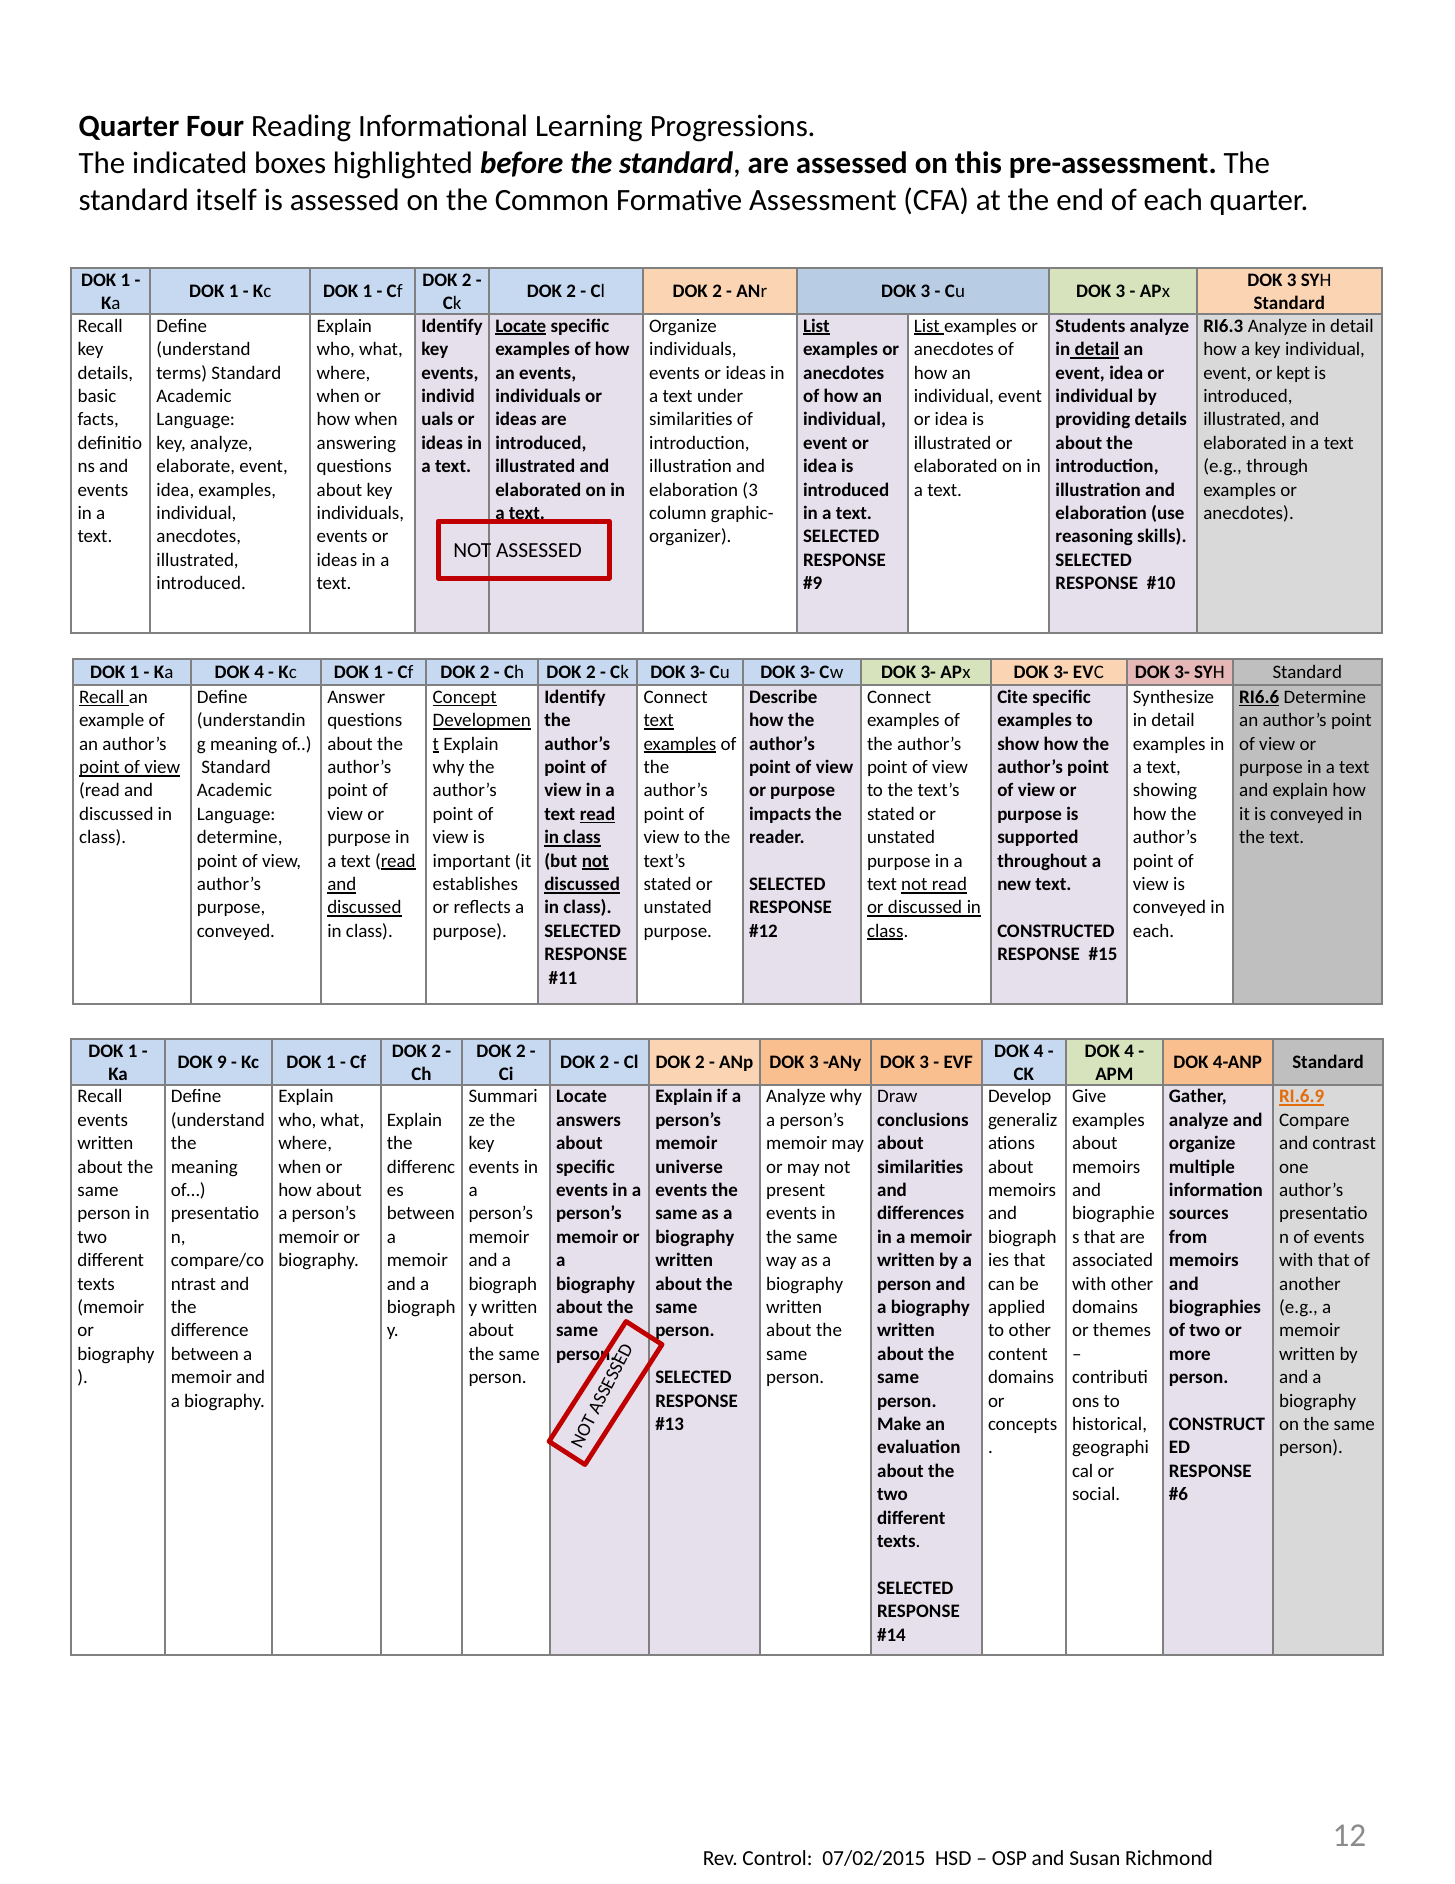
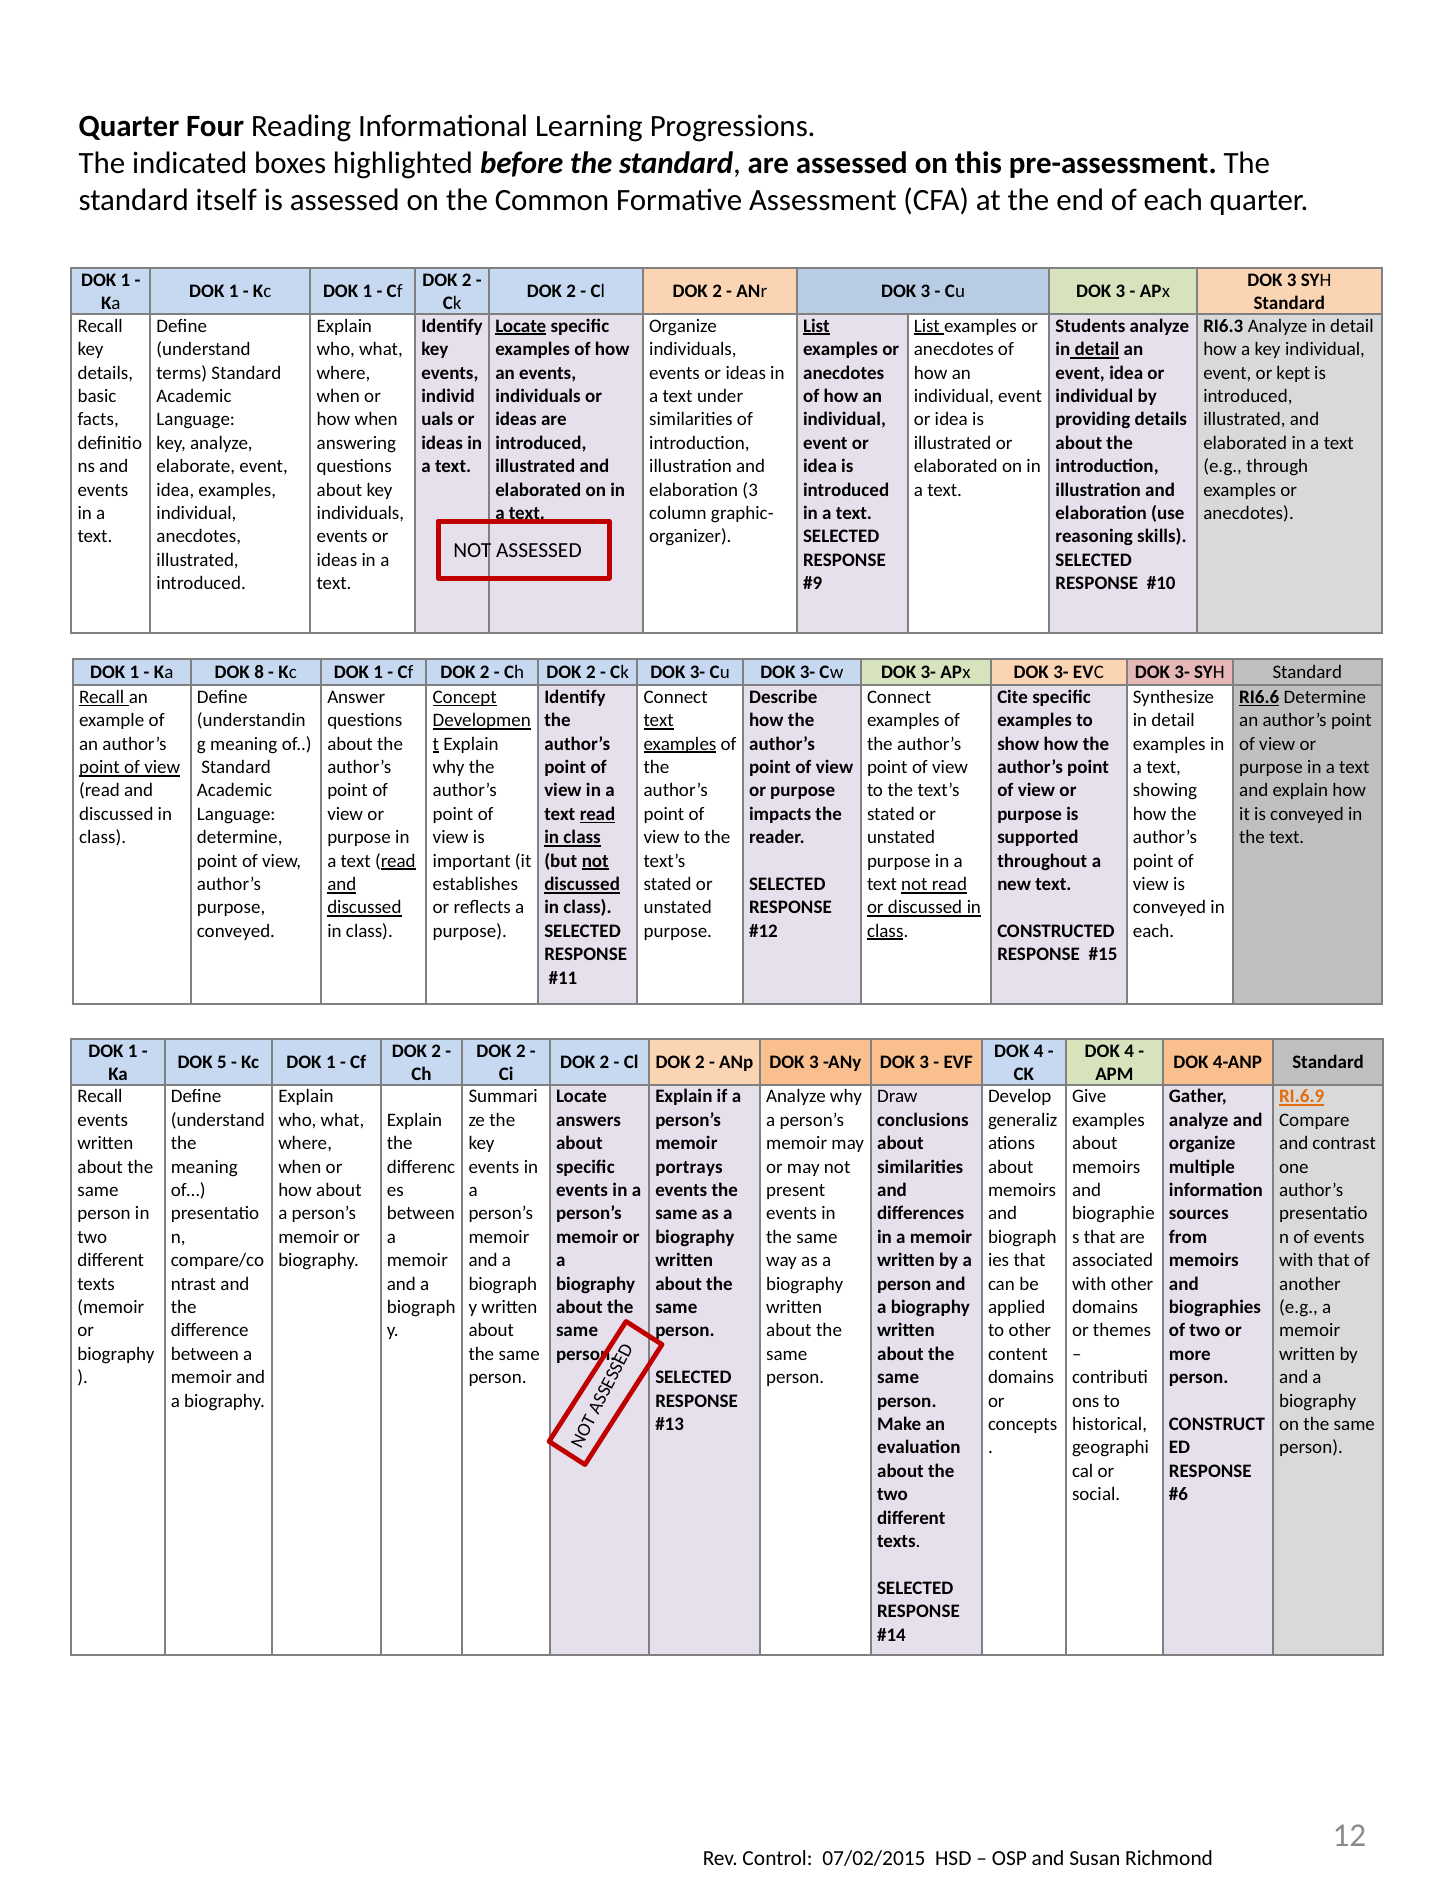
Ka DOK 4: 4 -> 8 (259, 672)
9: 9 -> 5 (222, 1062)
universe: universe -> portrays (689, 1166)
